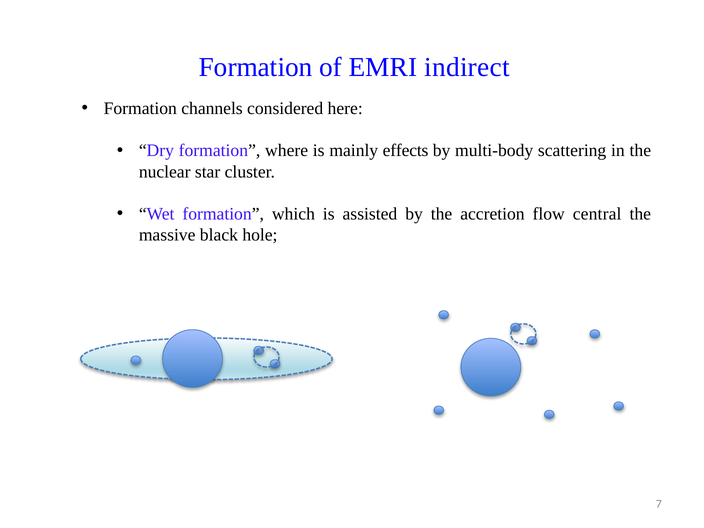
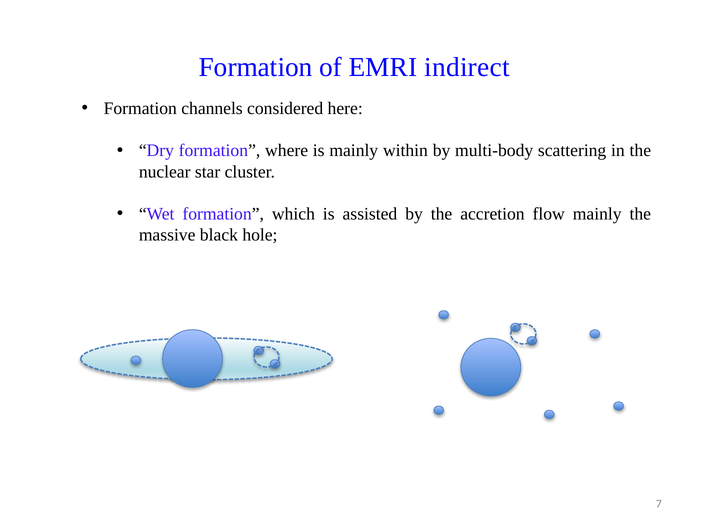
effects: effects -> within (405, 151)
flow central: central -> mainly (597, 214)
